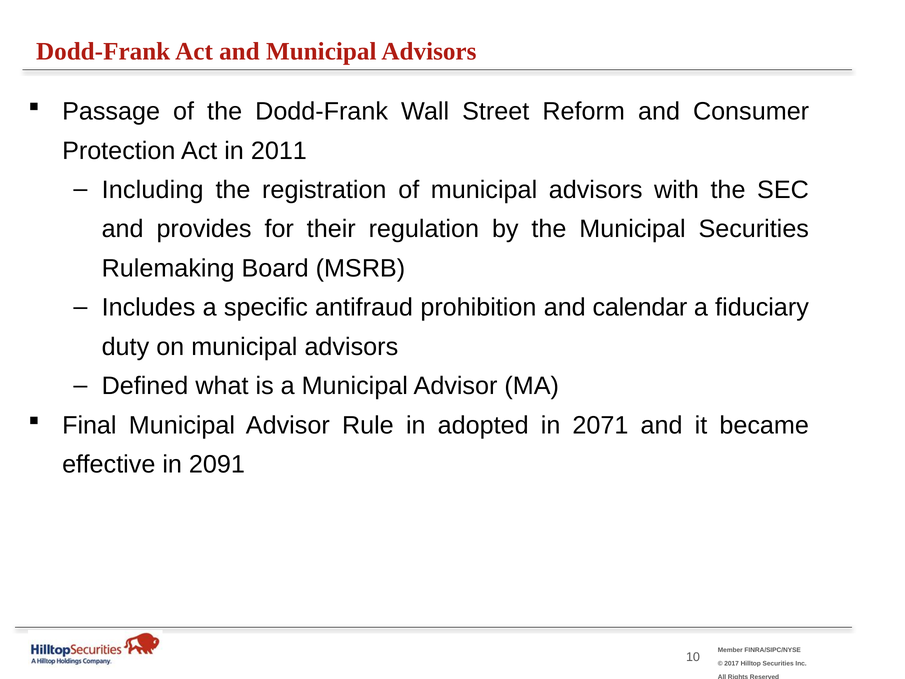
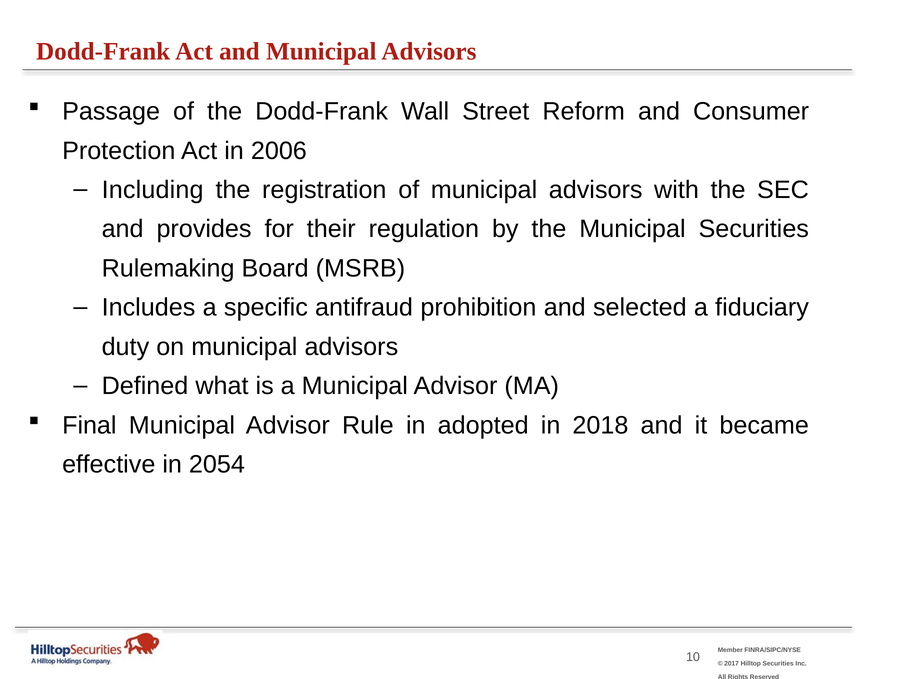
2011: 2011 -> 2006 (279, 151)
calendar: calendar -> selected (640, 308)
2071: 2071 -> 2018 (600, 425)
2091: 2091 -> 2054 (217, 464)
